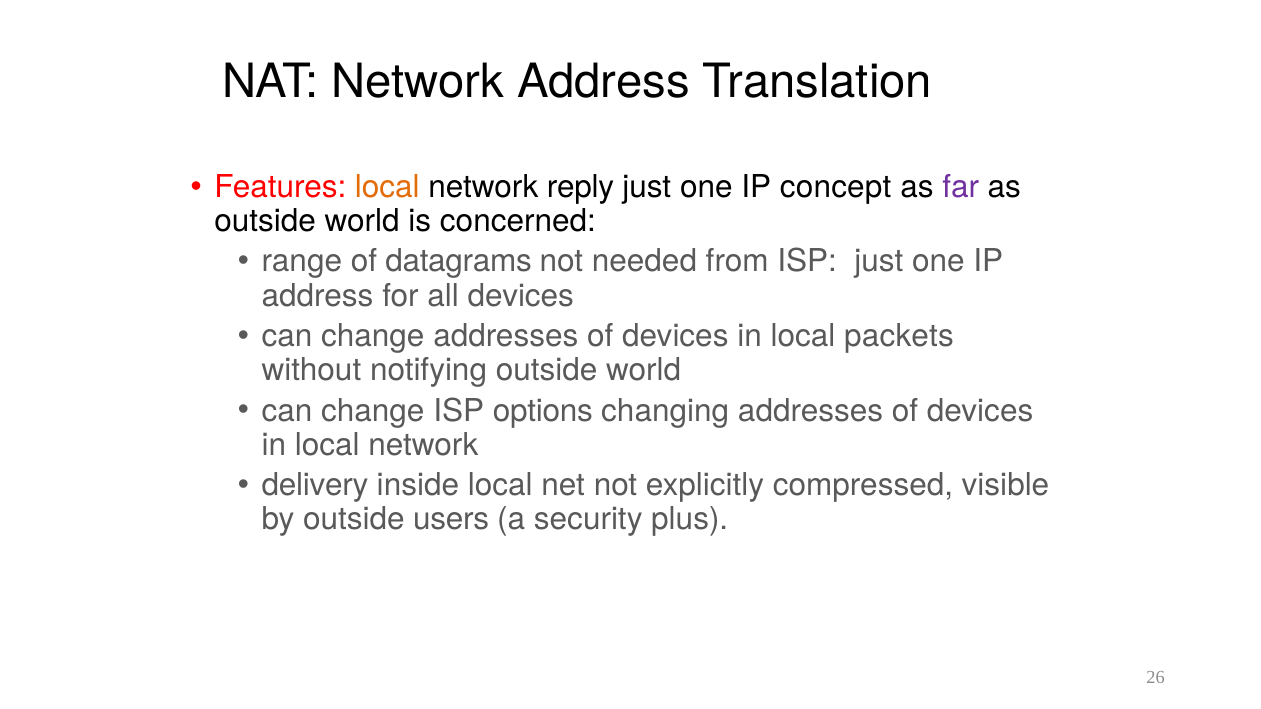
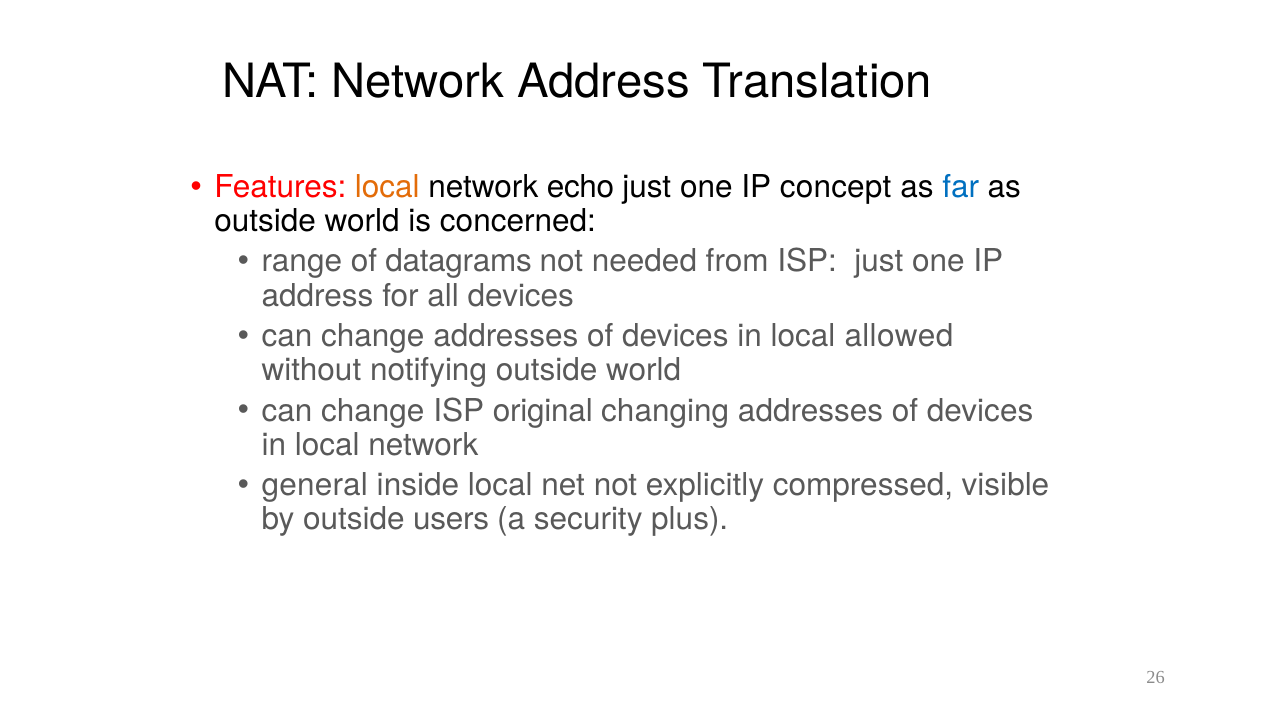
reply: reply -> echo (581, 187)
far colour: purple -> blue (961, 187)
packets: packets -> allowed (899, 336)
options: options -> original (543, 411)
delivery: delivery -> general (315, 486)
